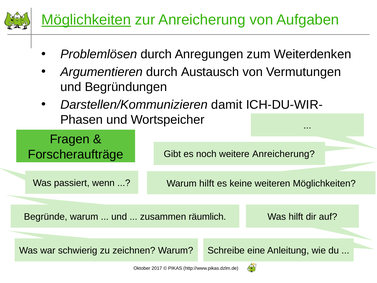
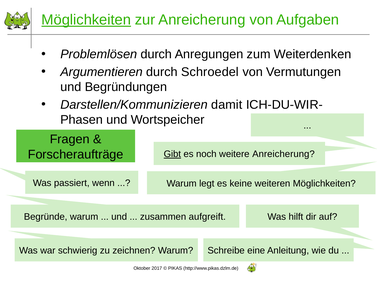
Austausch: Austausch -> Schroedel (210, 72)
Gibt underline: none -> present (172, 154)
Warum hilft: hilft -> legt (207, 183)
räumlich: räumlich -> aufgreift (207, 217)
